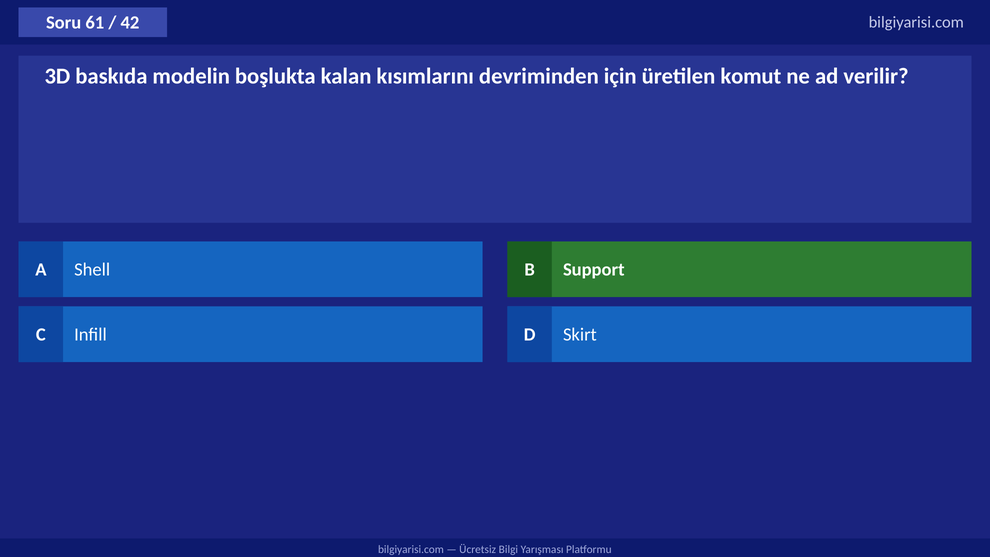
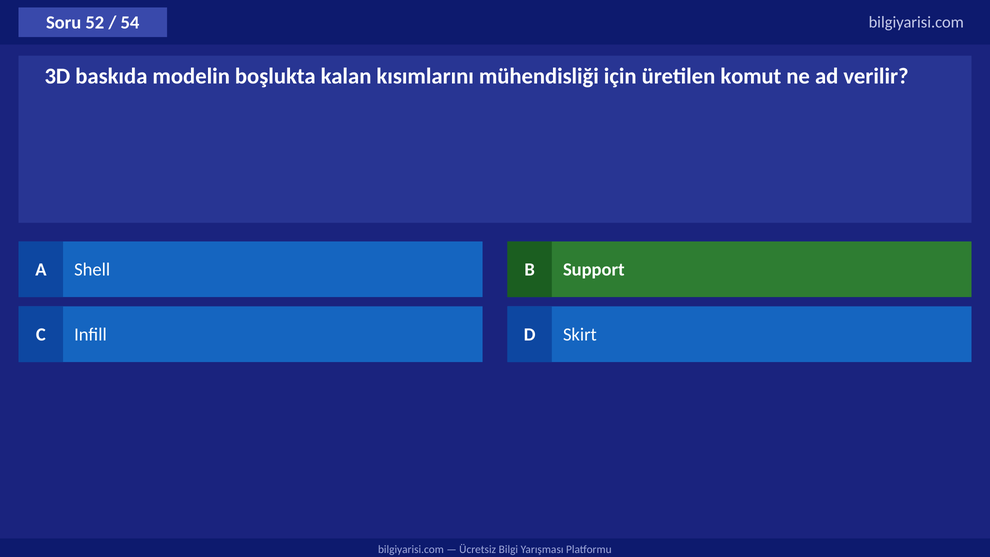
61: 61 -> 52 (95, 23)
42: 42 -> 54 (130, 23)
devriminden: devriminden -> mühendisliği (539, 76)
